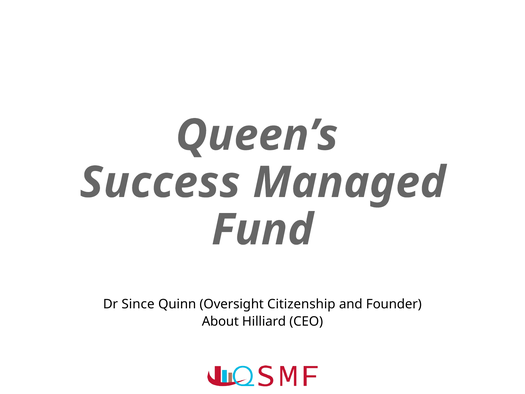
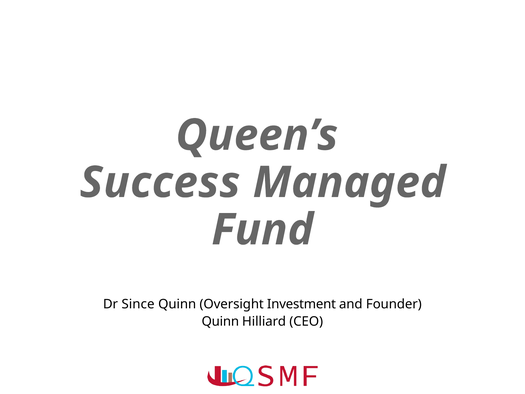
Citizenship: Citizenship -> Investment (301, 304)
About: About -> Quinn (220, 321)
